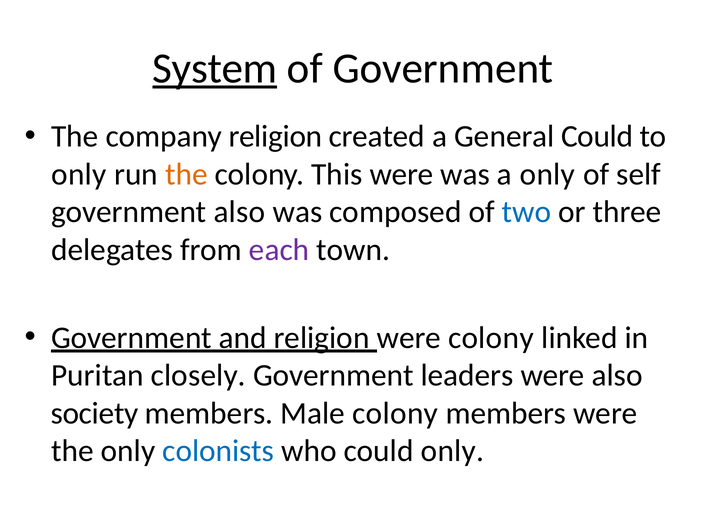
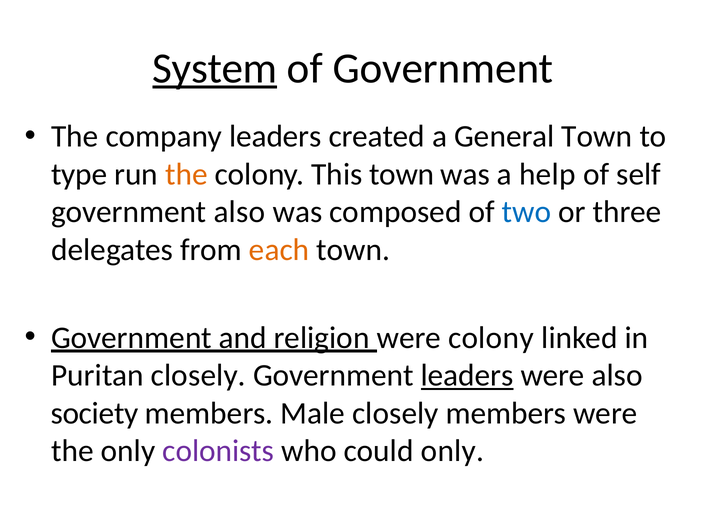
company religion: religion -> leaders (275, 136)
General Could: Could -> Town (597, 136)
only: only -> type (79, 174)
This were: were -> town (402, 174)
a only: only -> help (547, 174)
each colour: purple -> orange (279, 249)
leaders underline: none -> present (467, 375)
Male colony: colony -> closely (395, 413)
colonists colour: blue -> purple (218, 450)
